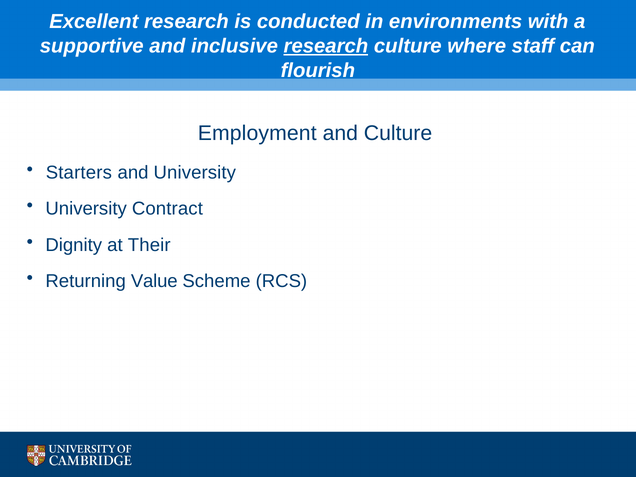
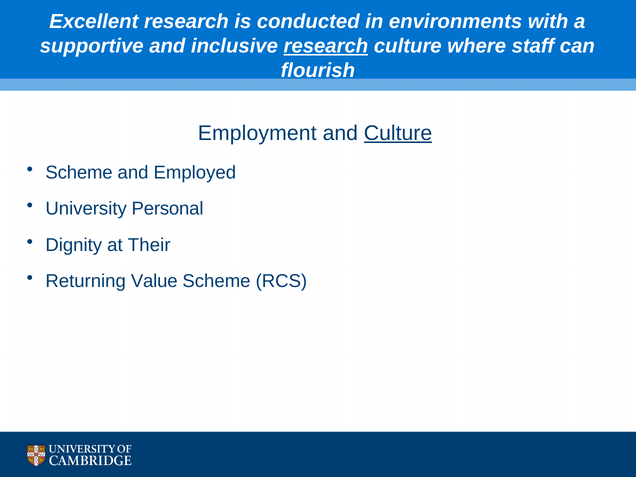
Culture underline: none -> present (398, 133)
Starters: Starters -> Scheme (79, 173)
and University: University -> Employed (195, 173)
Contract: Contract -> Personal (168, 209)
